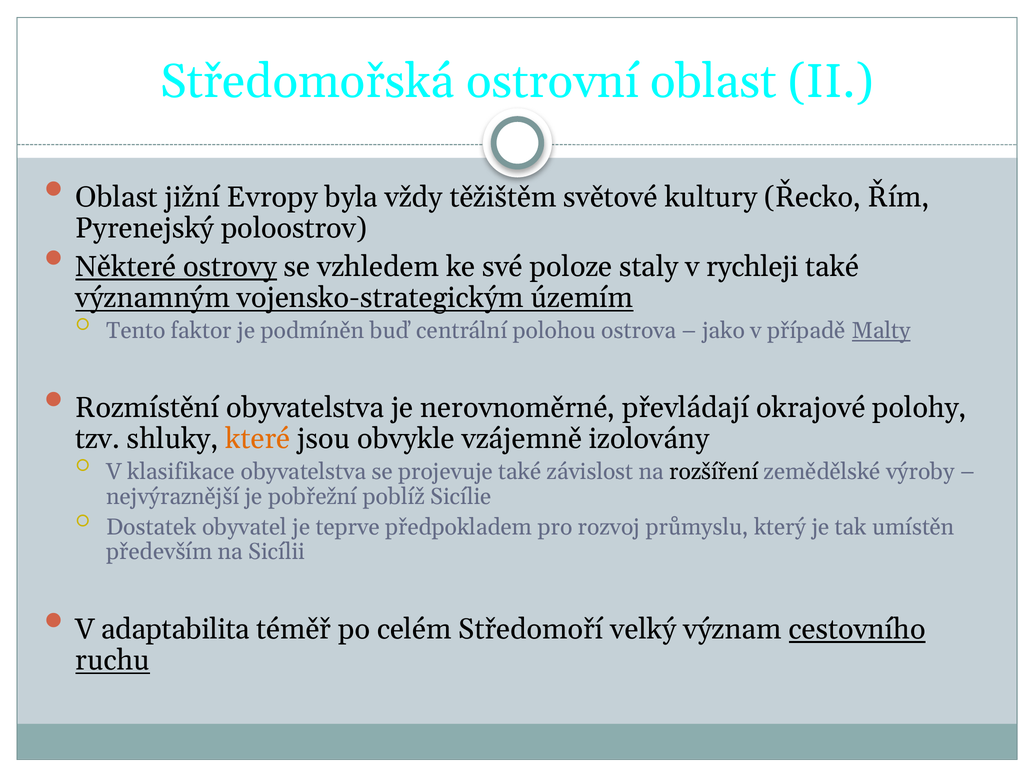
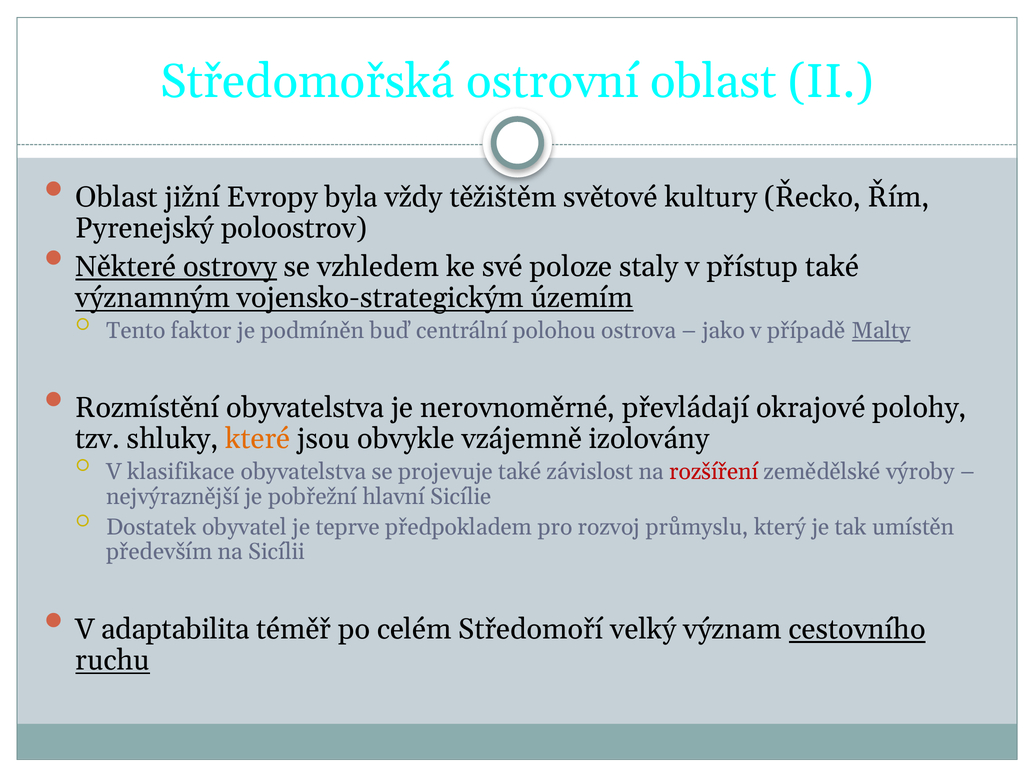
rychleji: rychleji -> přístup (752, 266)
rozšíření colour: black -> red (714, 471)
poblíž: poblíž -> hlavní (394, 496)
